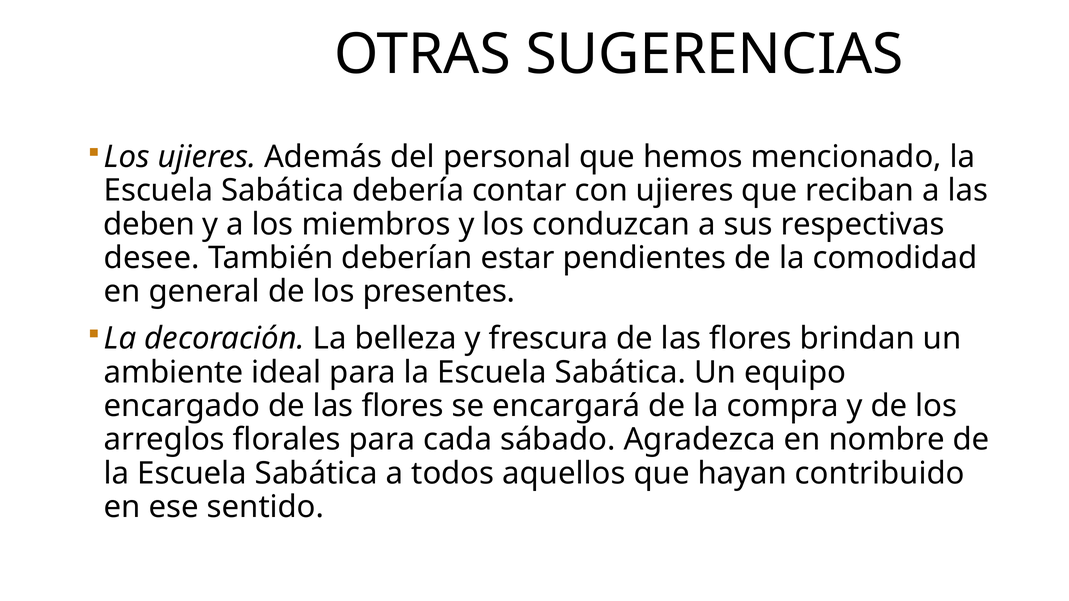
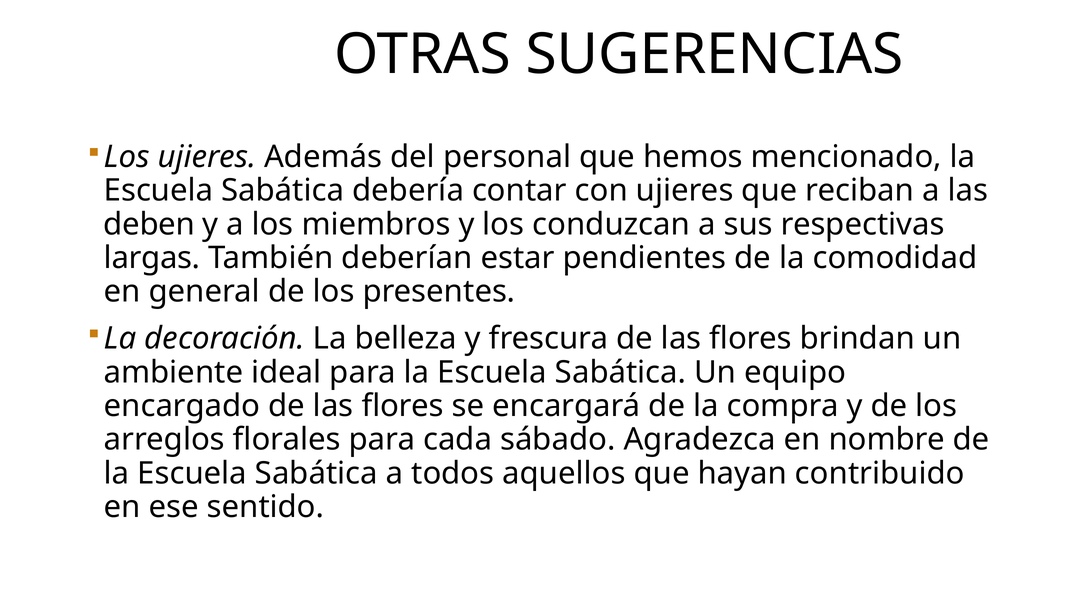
desee: desee -> largas (152, 258)
